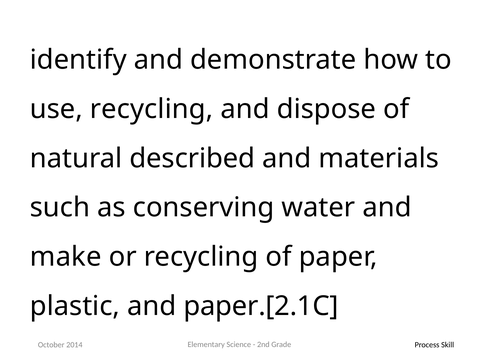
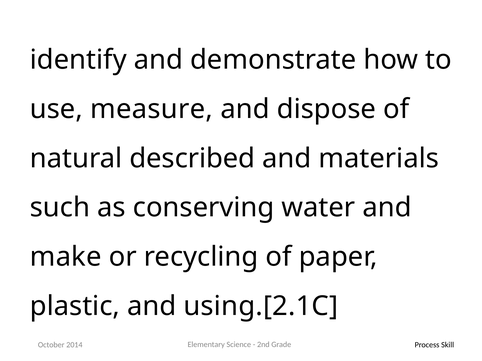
use recycling: recycling -> measure (151, 109)
paper.[2.1C: paper.[2.1C -> using.[2.1C (261, 307)
